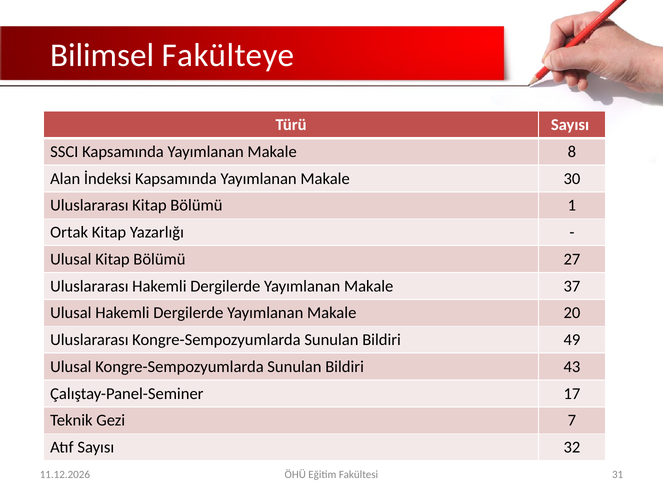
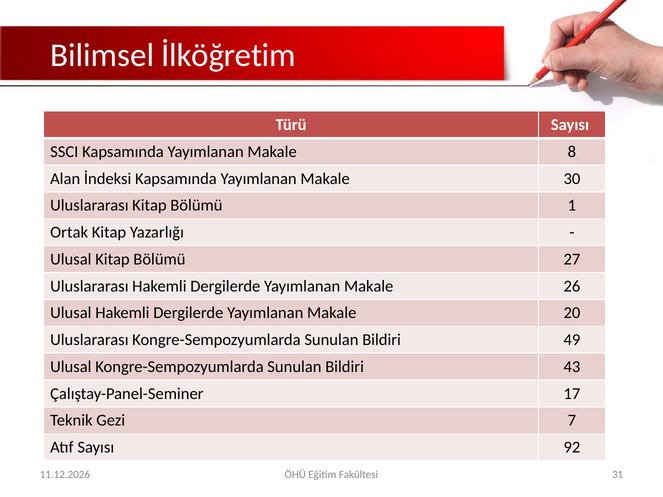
Fakülteye: Fakülteye -> İlköğretim (229, 55)
37: 37 -> 26 (572, 286)
32: 32 -> 92 (572, 448)
